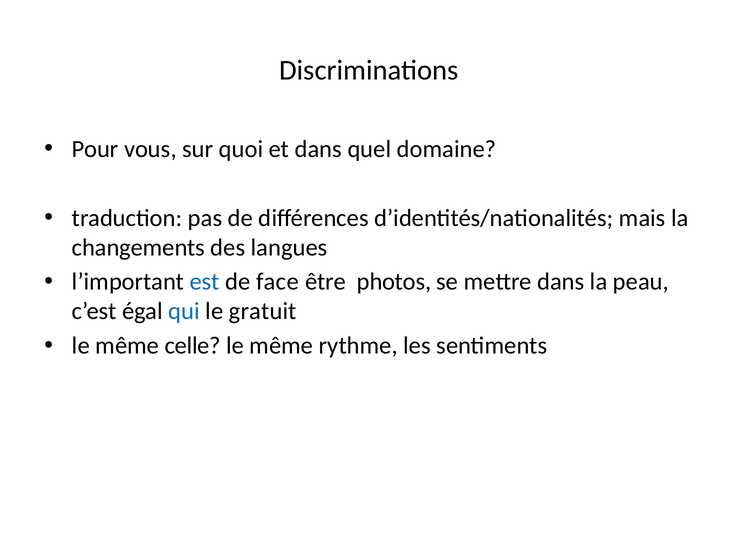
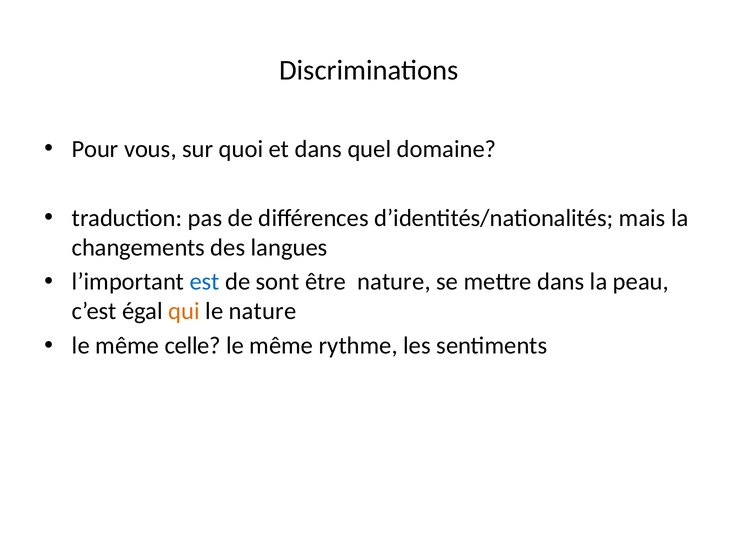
face: face -> sont (278, 282)
être photos: photos -> nature (394, 282)
qui colour: blue -> orange (184, 312)
le gratuit: gratuit -> nature (263, 312)
